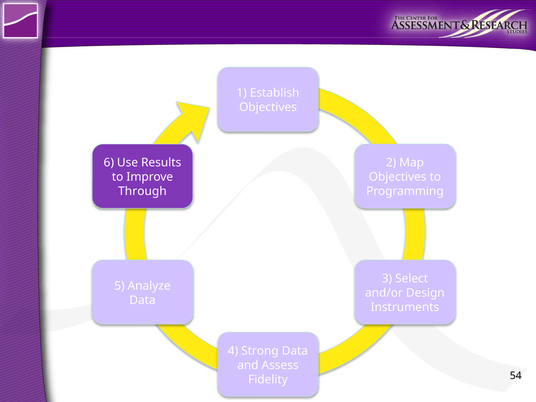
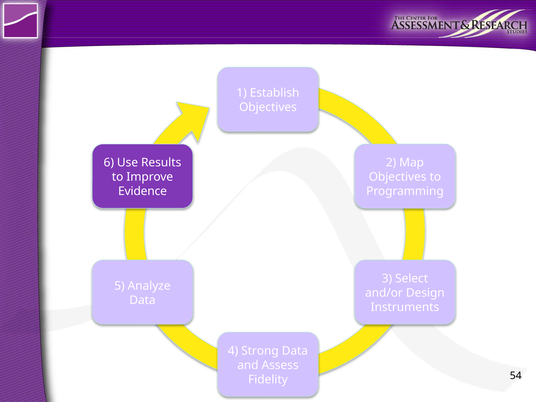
Through: Through -> Evidence (143, 191)
